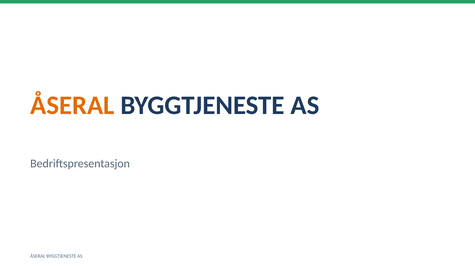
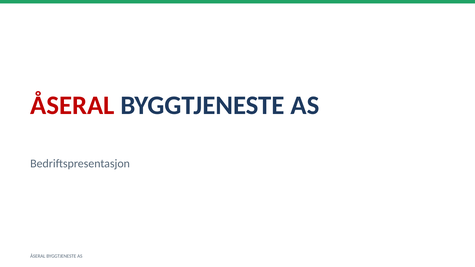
ÅSERAL colour: orange -> red (72, 105)
